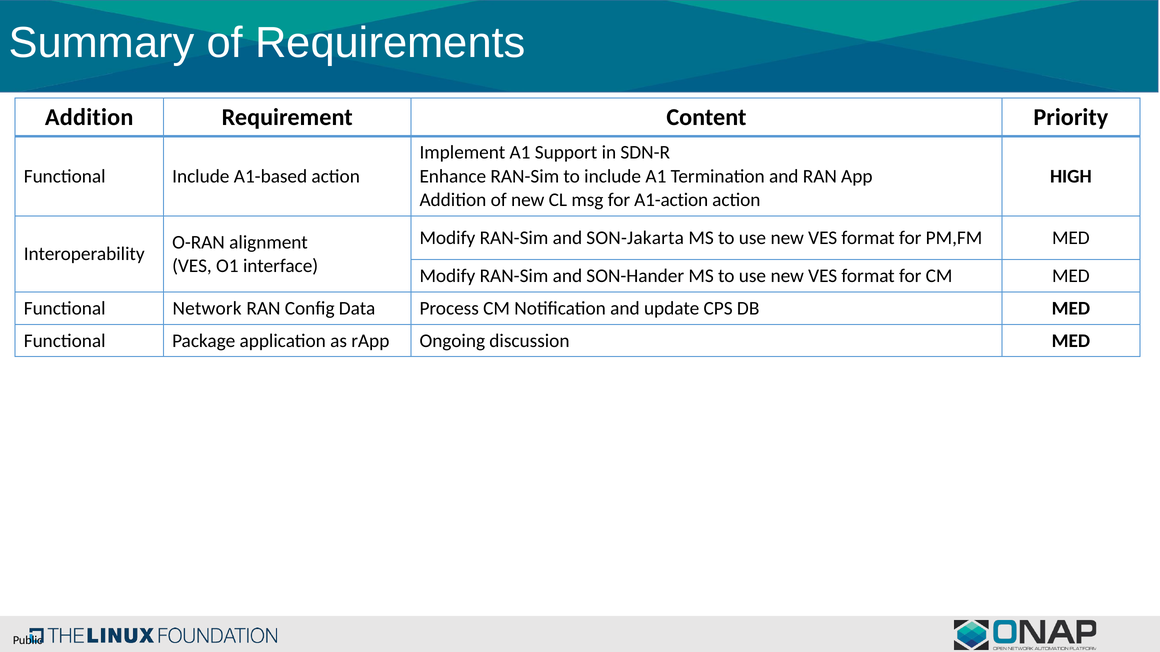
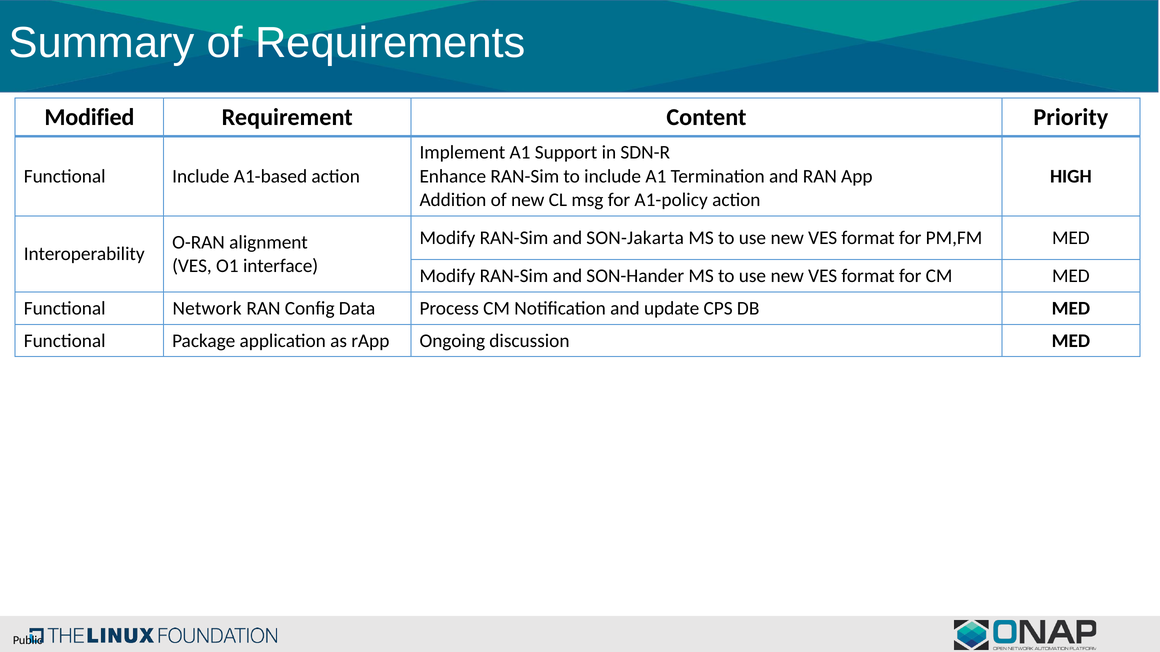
Addition: Addition -> Modified (89, 117)
A1-action: A1-action -> A1-policy (671, 200)
